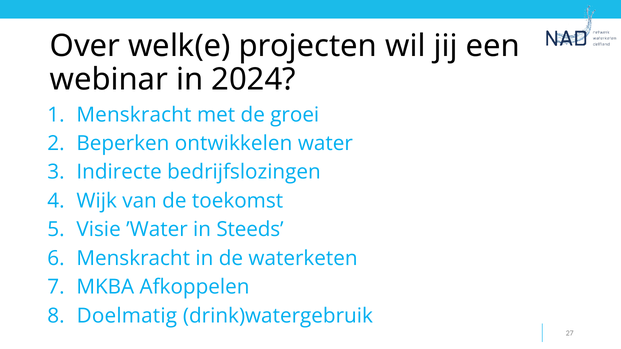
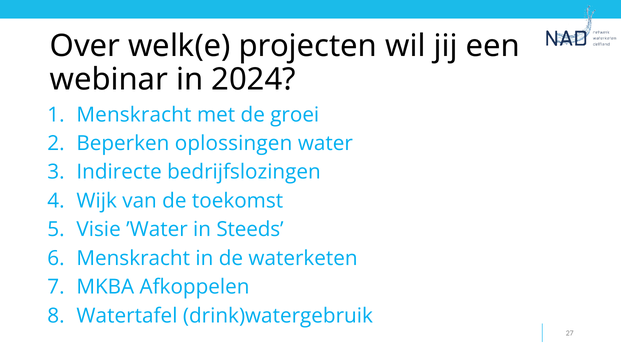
ontwikkelen: ontwikkelen -> oplossingen (234, 144)
Doelmatig: Doelmatig -> Watertafel (127, 316)
